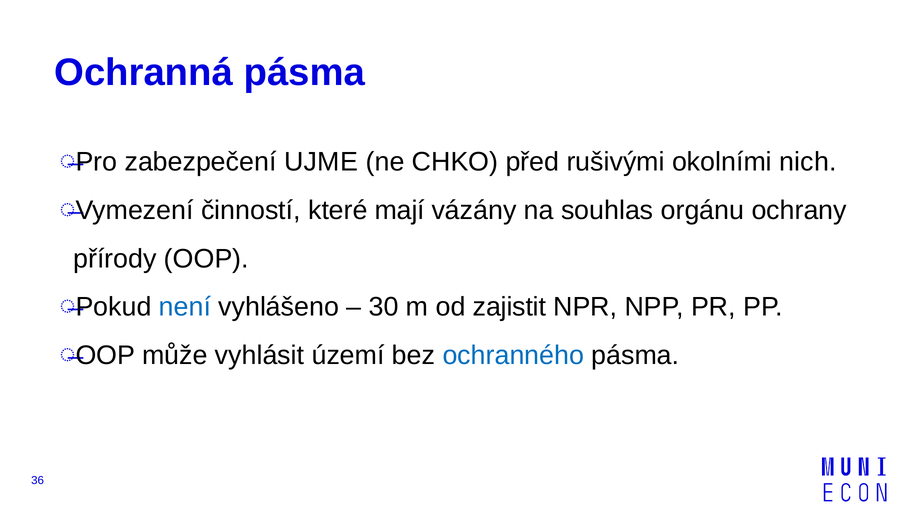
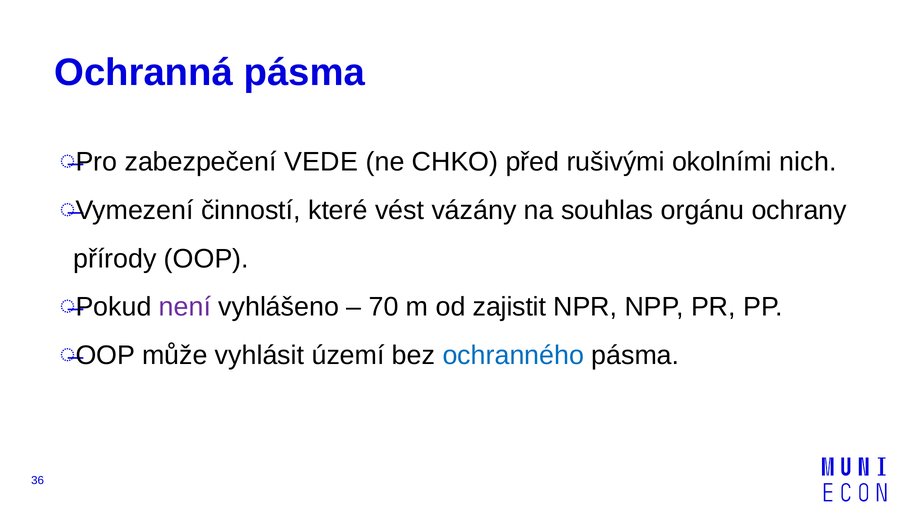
UJME: UJME -> VEDE (321, 162)
mají: mají -> vést (400, 210)
není colour: blue -> purple (185, 307)
30: 30 -> 70 (384, 307)
